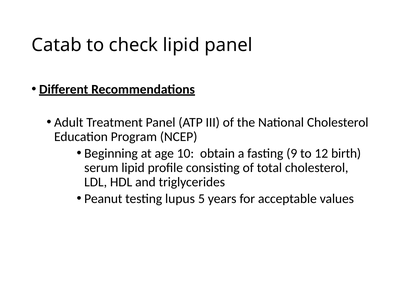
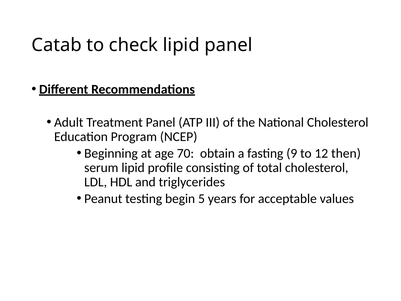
10: 10 -> 70 (185, 153)
birth: birth -> then (346, 153)
lupus: lupus -> begin (180, 199)
